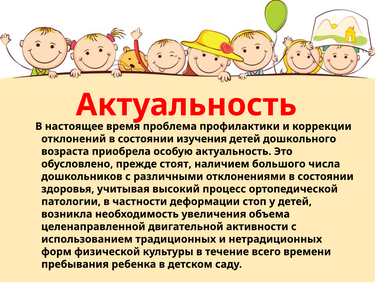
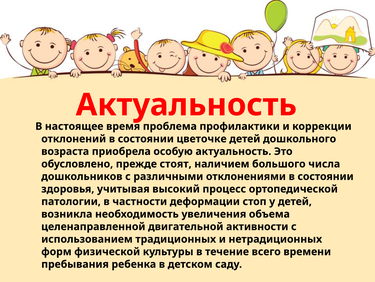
изучения: изучения -> цветочке (202, 139)
